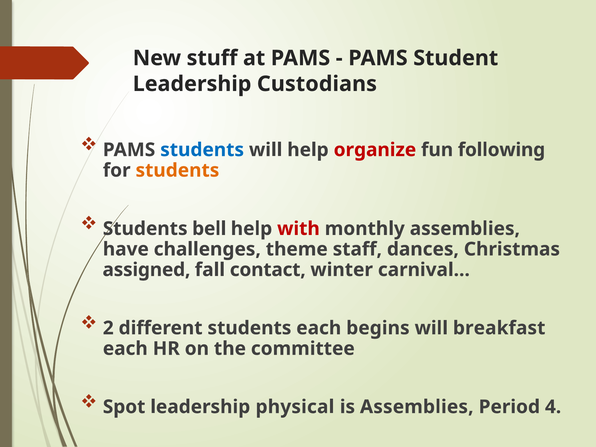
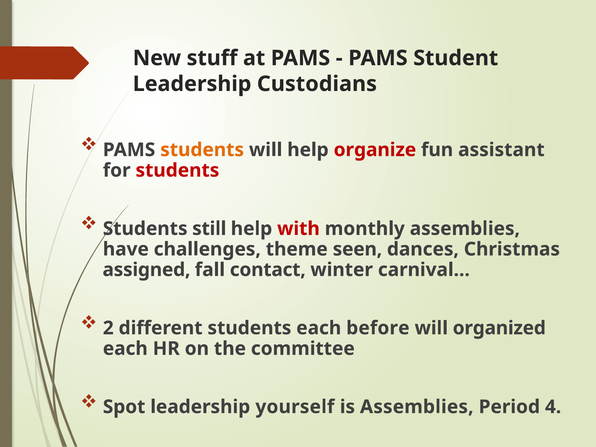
students colour: blue -> orange (202, 150)
following: following -> assistant (501, 150)
students colour: orange -> red (177, 170)
bell: bell -> still (209, 229)
staff: staff -> seen (357, 249)
begins: begins -> before (378, 328)
breakfast: breakfast -> organized (499, 328)
physical: physical -> yourself (295, 407)
